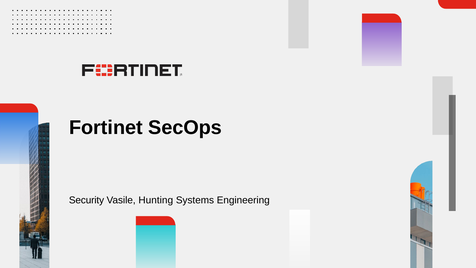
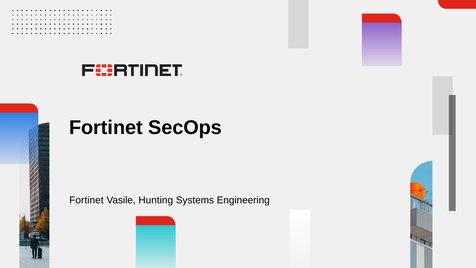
Security: Security -> Fortinet (86, 200)
